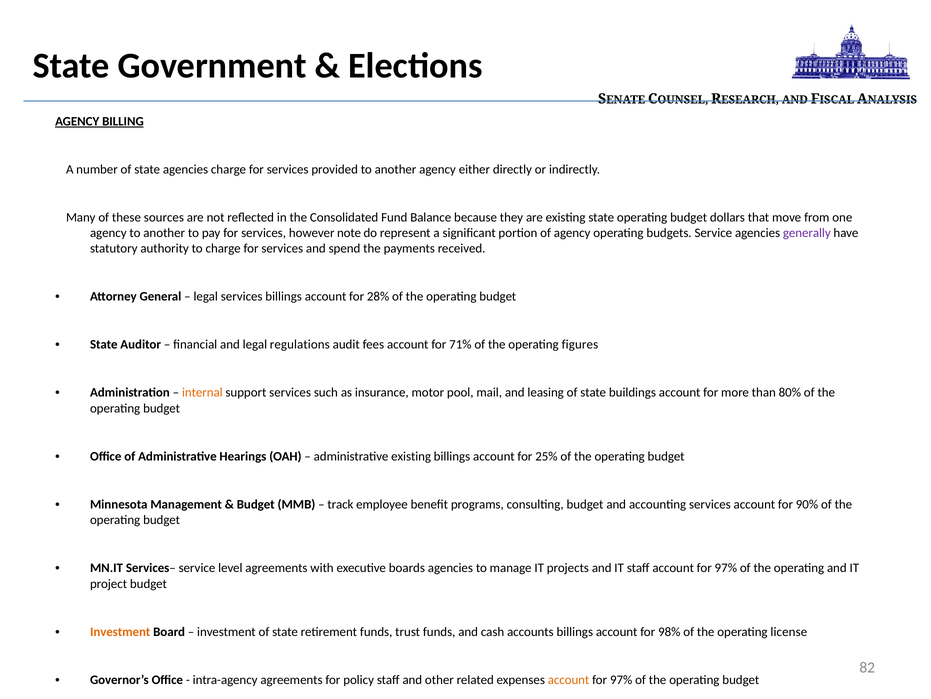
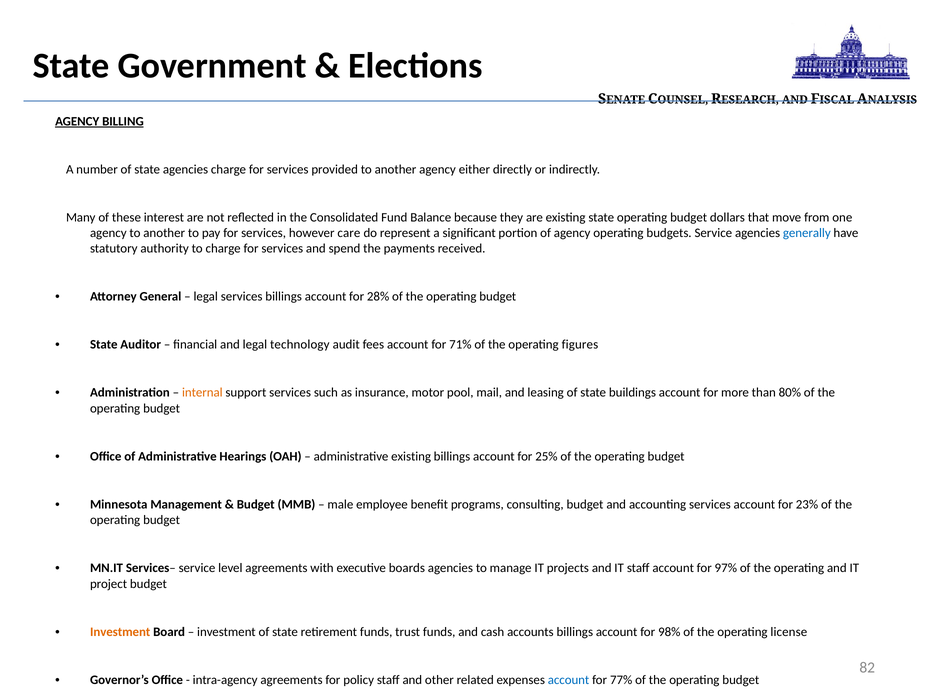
sources: sources -> interest (164, 217)
note: note -> care (349, 233)
generally colour: purple -> blue (807, 233)
regulations: regulations -> technology (300, 344)
track: track -> male (340, 504)
90%: 90% -> 23% (807, 504)
account colour: orange -> blue (569, 679)
97%: 97% -> 77% (621, 679)
